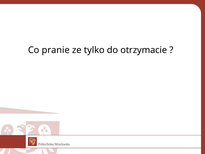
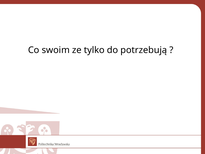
pranie: pranie -> swoim (56, 50)
otrzymacie: otrzymacie -> potrzebują (144, 50)
